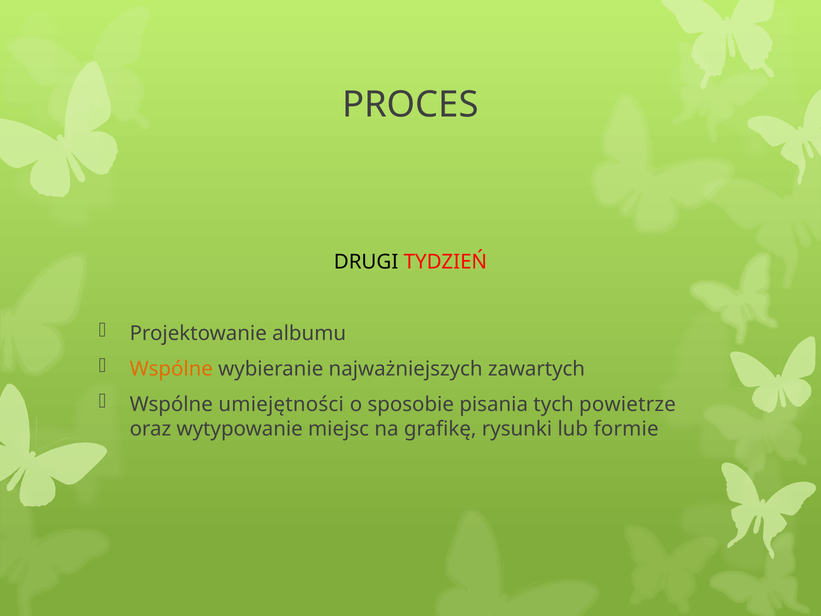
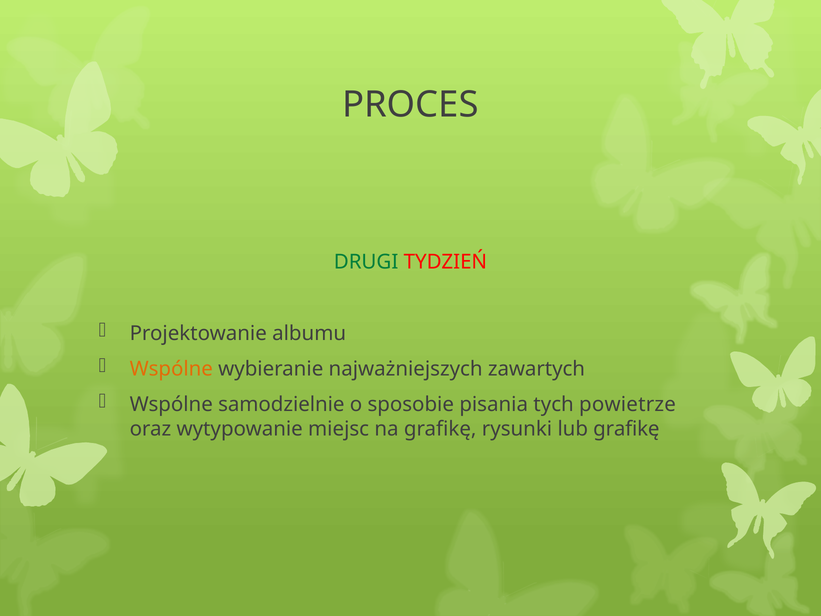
DRUGI colour: black -> green (366, 262)
umiejętności: umiejętności -> samodzielnie (281, 404)
lub formie: formie -> grafikę (626, 429)
